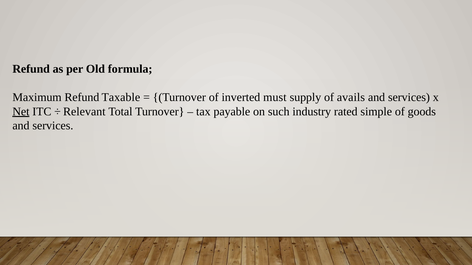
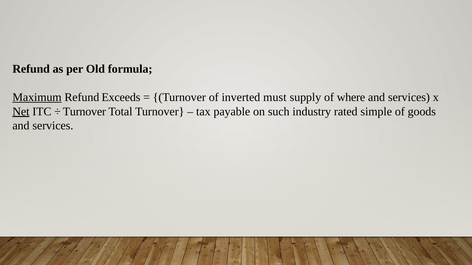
Maximum underline: none -> present (37, 97)
Taxable: Taxable -> Exceeds (121, 97)
avails: avails -> where (351, 97)
Relevant: Relevant -> Turnover (84, 112)
